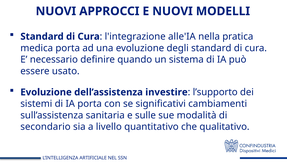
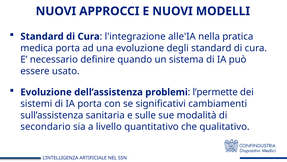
investire: investire -> problemi (167, 92)
l’supporto: l’supporto -> l’permette (215, 92)
